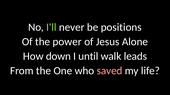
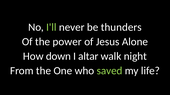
positions: positions -> thunders (121, 27)
until: until -> altar (88, 57)
leads: leads -> night (135, 57)
saved colour: pink -> light green (110, 71)
